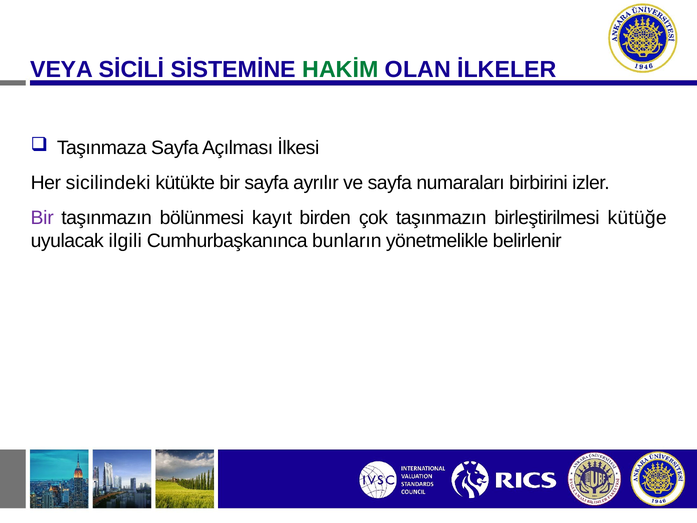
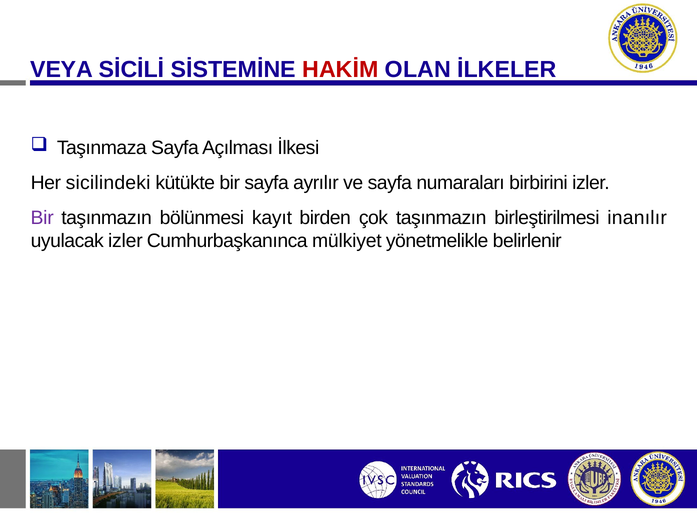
HAKİM colour: green -> red (340, 69)
kütüğe: kütüğe -> inanılır (637, 218)
uyulacak ilgili: ilgili -> izler (125, 241)
bunların: bunların -> mülkiyet (347, 241)
